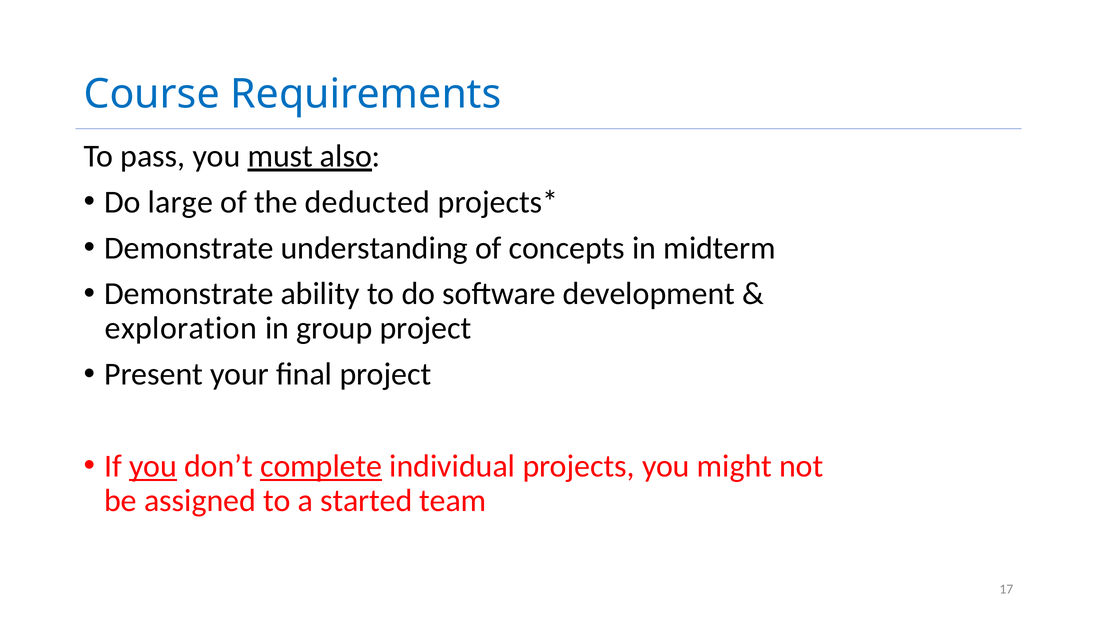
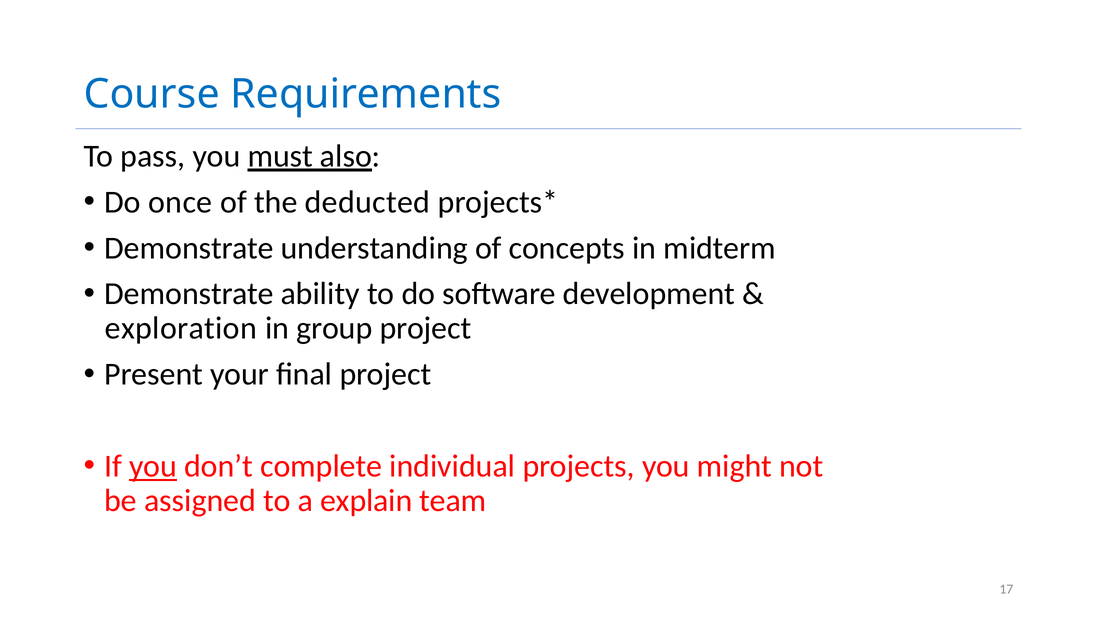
large: large -> once (180, 202)
complete underline: present -> none (321, 466)
started: started -> explain (366, 501)
